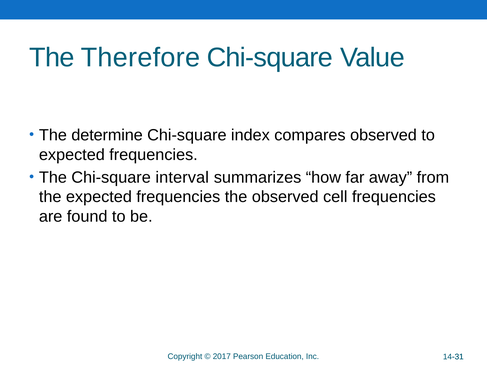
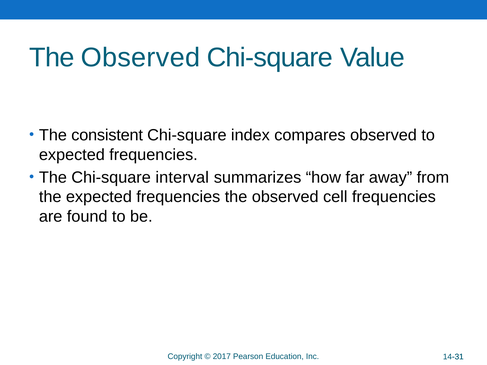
Therefore: Therefore -> Observed (140, 58)
determine: determine -> consistent (107, 135)
